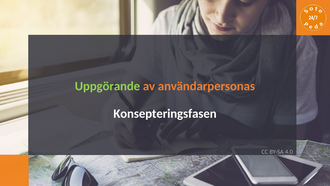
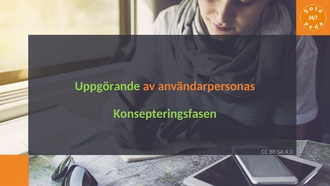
Konsepteringsfasen colour: white -> light green (165, 113)
